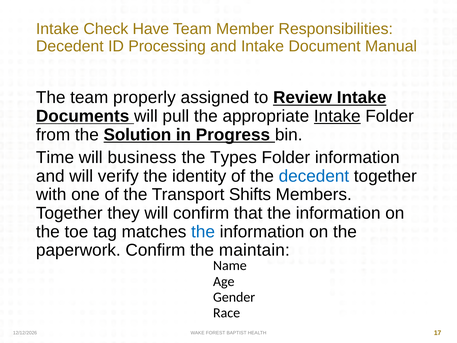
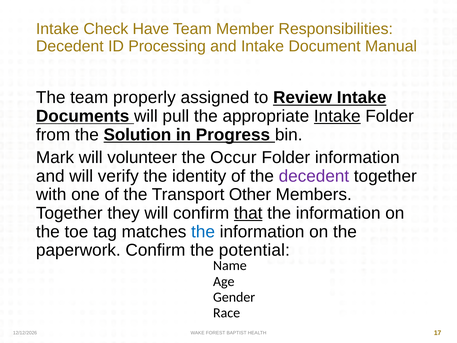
Time: Time -> Mark (55, 157)
business: business -> volunteer (142, 157)
Types: Types -> Occur (233, 157)
decedent colour: blue -> purple (314, 176)
Shifts: Shifts -> Other (250, 195)
that underline: none -> present (248, 213)
maintain: maintain -> potential (254, 250)
